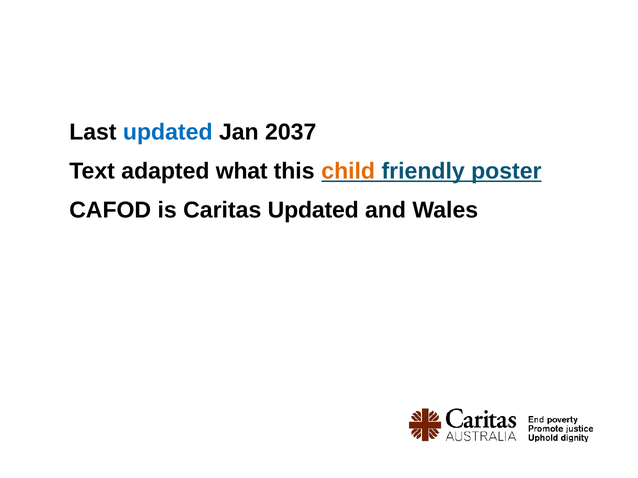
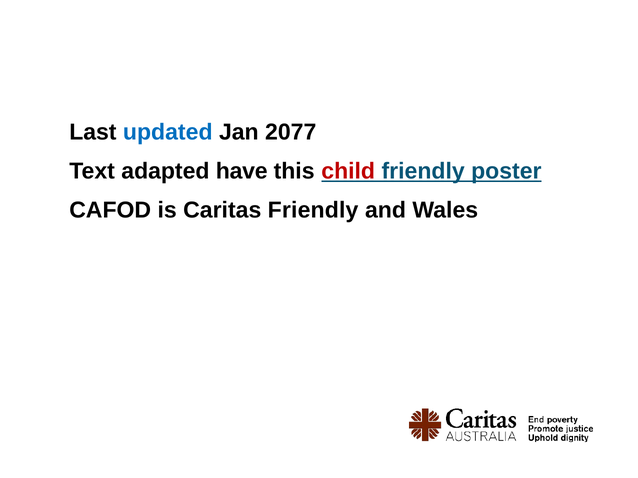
2037: 2037 -> 2077 (291, 132)
what: what -> have (242, 171)
child colour: orange -> red (348, 171)
Caritas Updated: Updated -> Friendly (313, 210)
